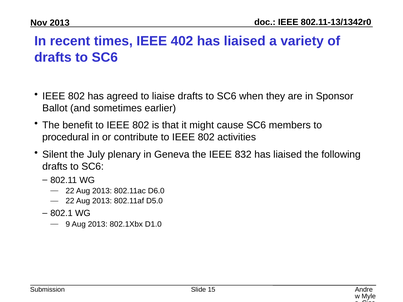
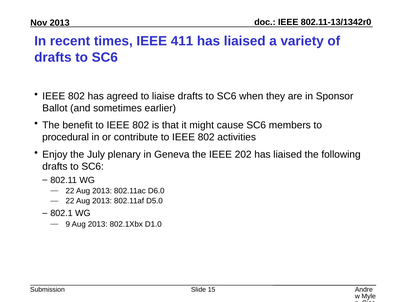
402: 402 -> 411 (182, 41)
Silent: Silent -> Enjoy (55, 155)
832: 832 -> 202 (243, 155)
